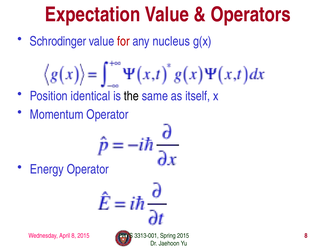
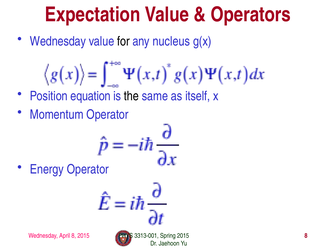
Schrodinger: Schrodinger -> Wednesday (58, 41)
for colour: red -> black (123, 41)
identical: identical -> equation (91, 96)
